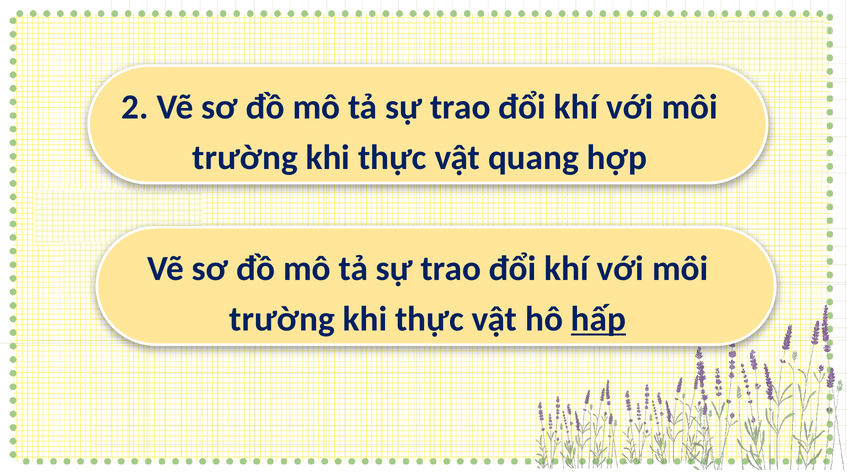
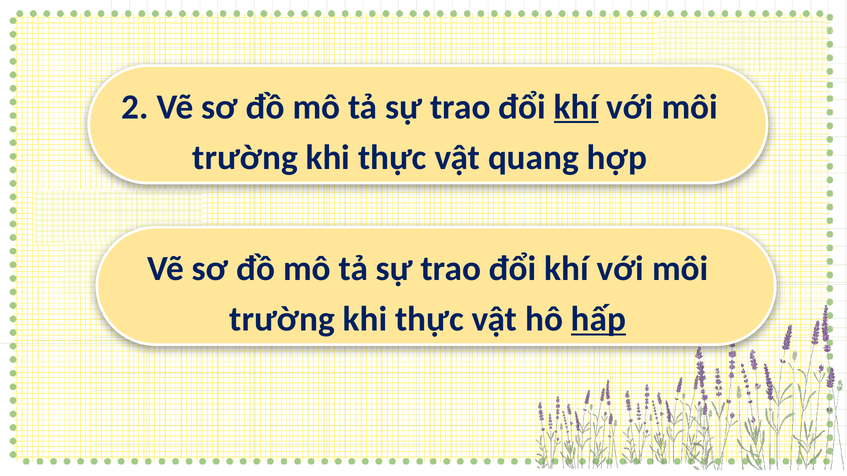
khí underline: none -> present (576, 107)
